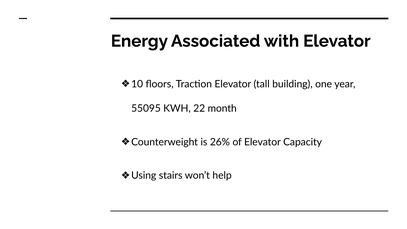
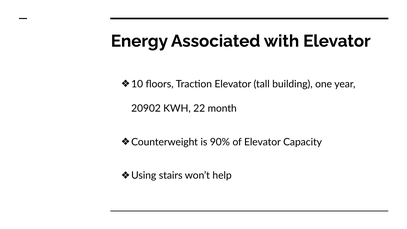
55095: 55095 -> 20902 (146, 109)
26%: 26% -> 90% (220, 142)
